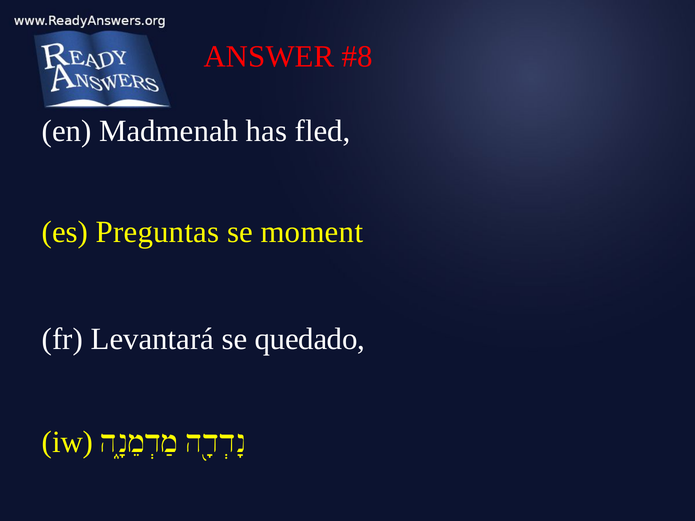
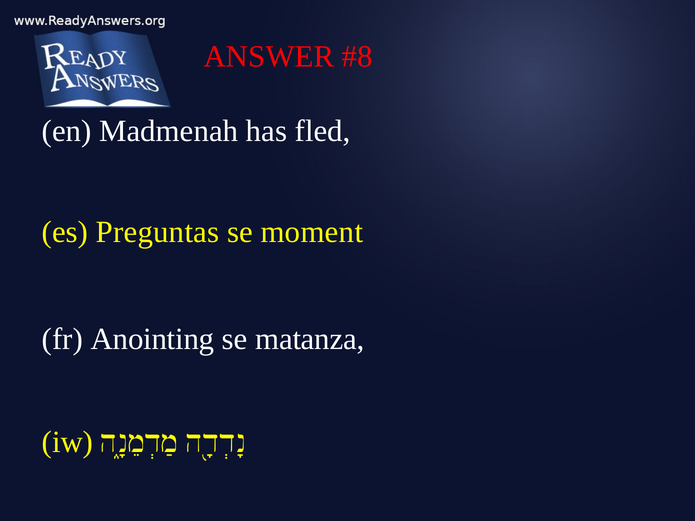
Levantará: Levantará -> Anointing (153, 339)
quedado: quedado -> matanza (310, 339)
